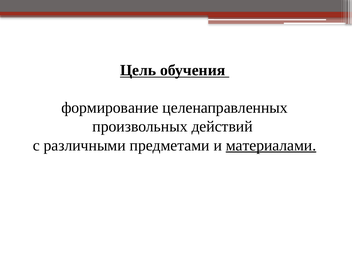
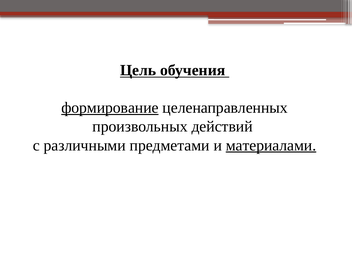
формирование underline: none -> present (110, 108)
